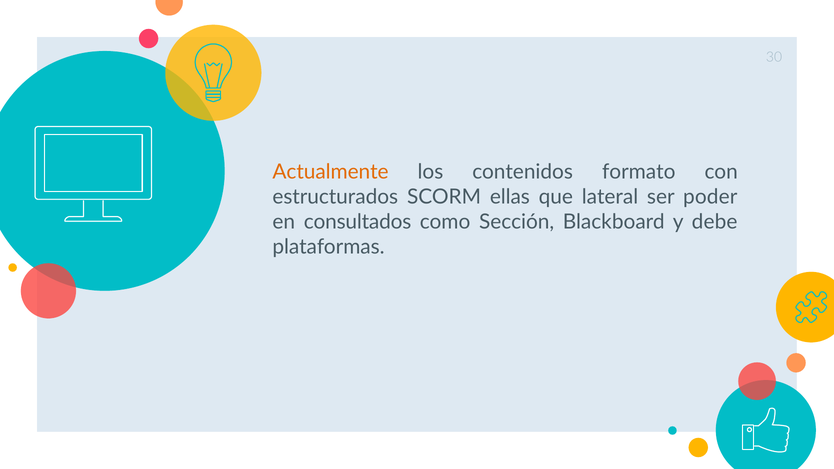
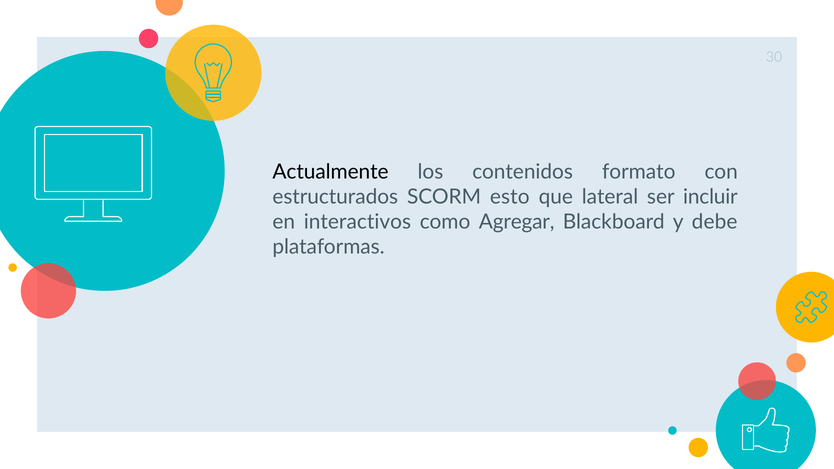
Actualmente colour: orange -> black (331, 172)
ellas: ellas -> esto (510, 197)
poder: poder -> incluir (710, 197)
consultados: consultados -> interactivos (357, 222)
Sección: Sección -> Agregar (517, 222)
